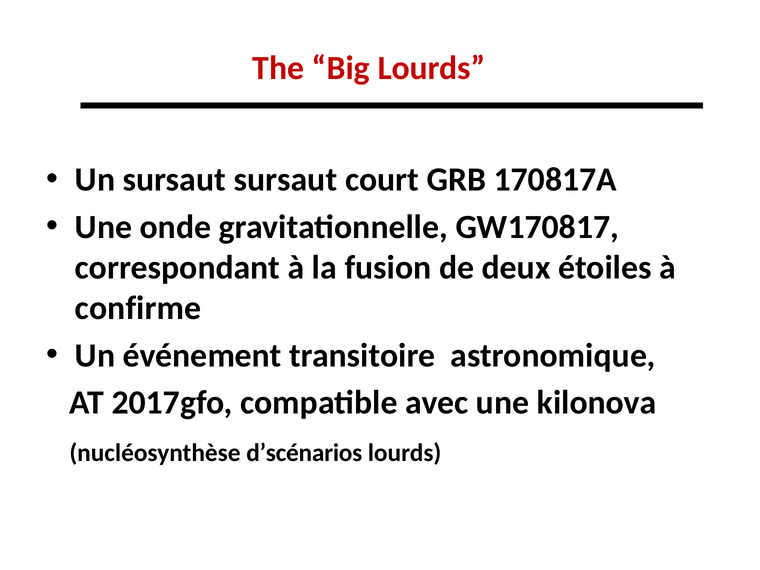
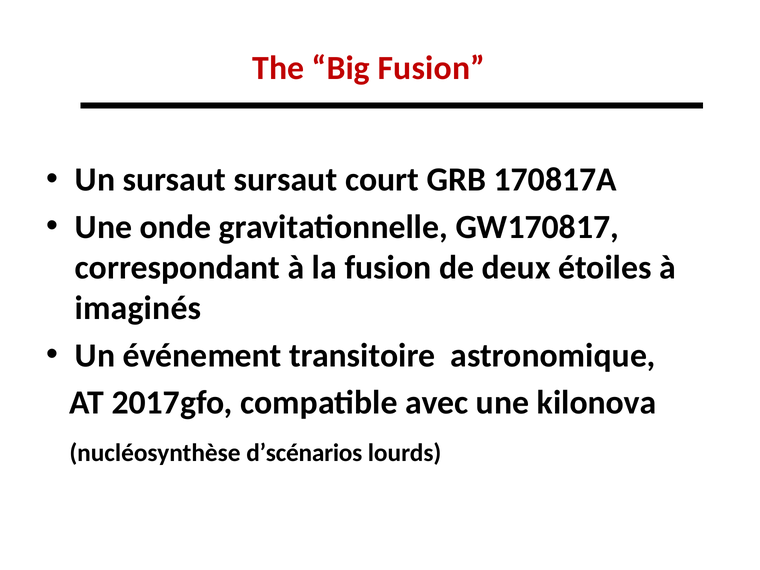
Big Lourds: Lourds -> Fusion (431, 68)
confirme: confirme -> imaginés (138, 308)
